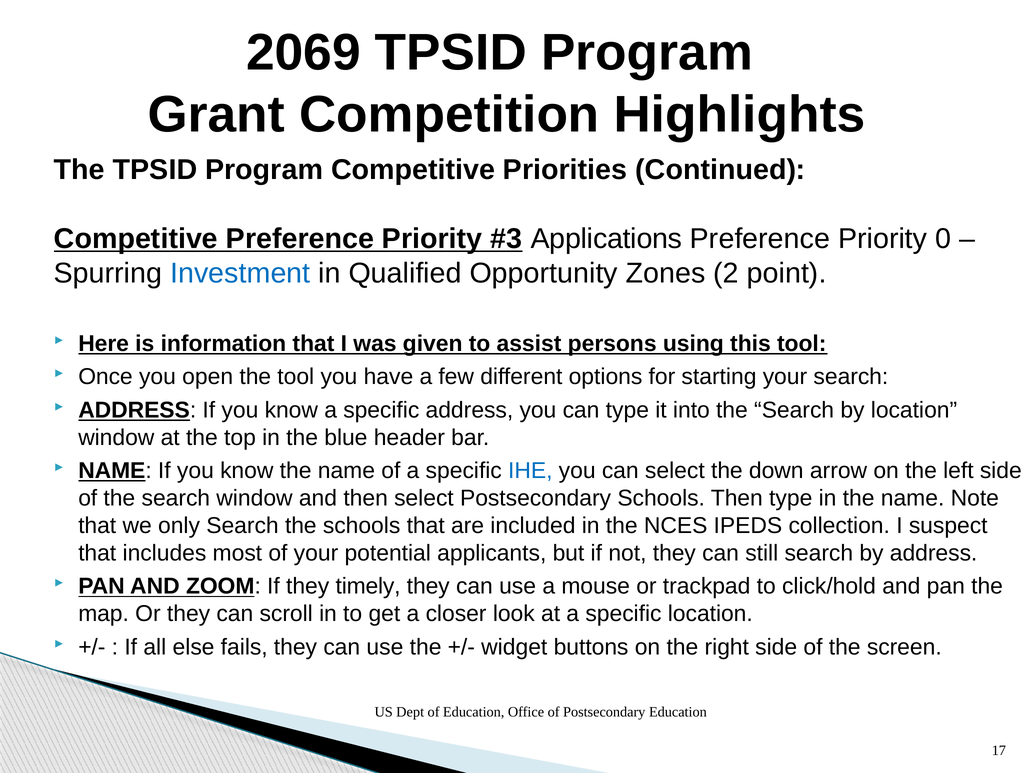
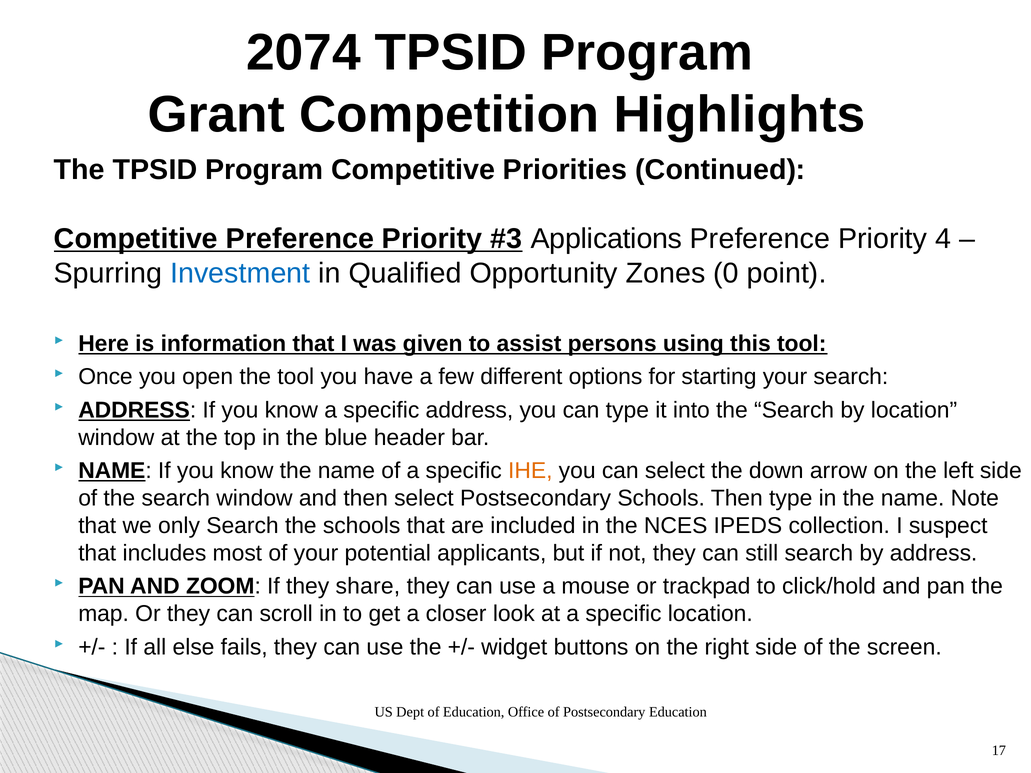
2069: 2069 -> 2074 (304, 53)
0: 0 -> 4 (943, 239)
2: 2 -> 0 (726, 273)
IHE colour: blue -> orange (530, 471)
timely: timely -> share (368, 586)
